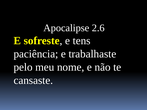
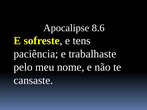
2.6: 2.6 -> 8.6 (98, 28)
